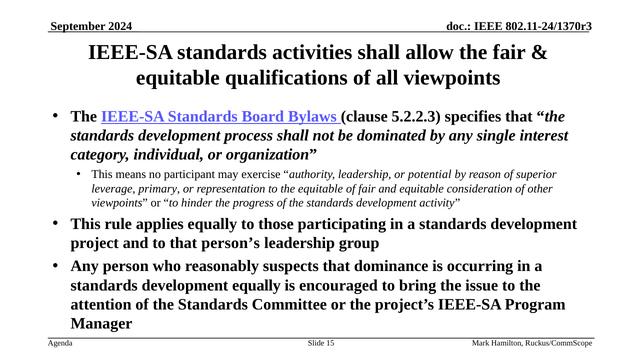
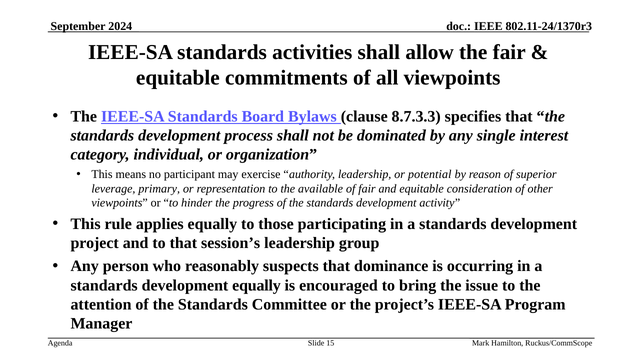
qualifications: qualifications -> commitments (286, 78)
5.2.2.3: 5.2.2.3 -> 8.7.3.3 (416, 117)
the equitable: equitable -> available (321, 189)
person’s: person’s -> session’s (231, 243)
